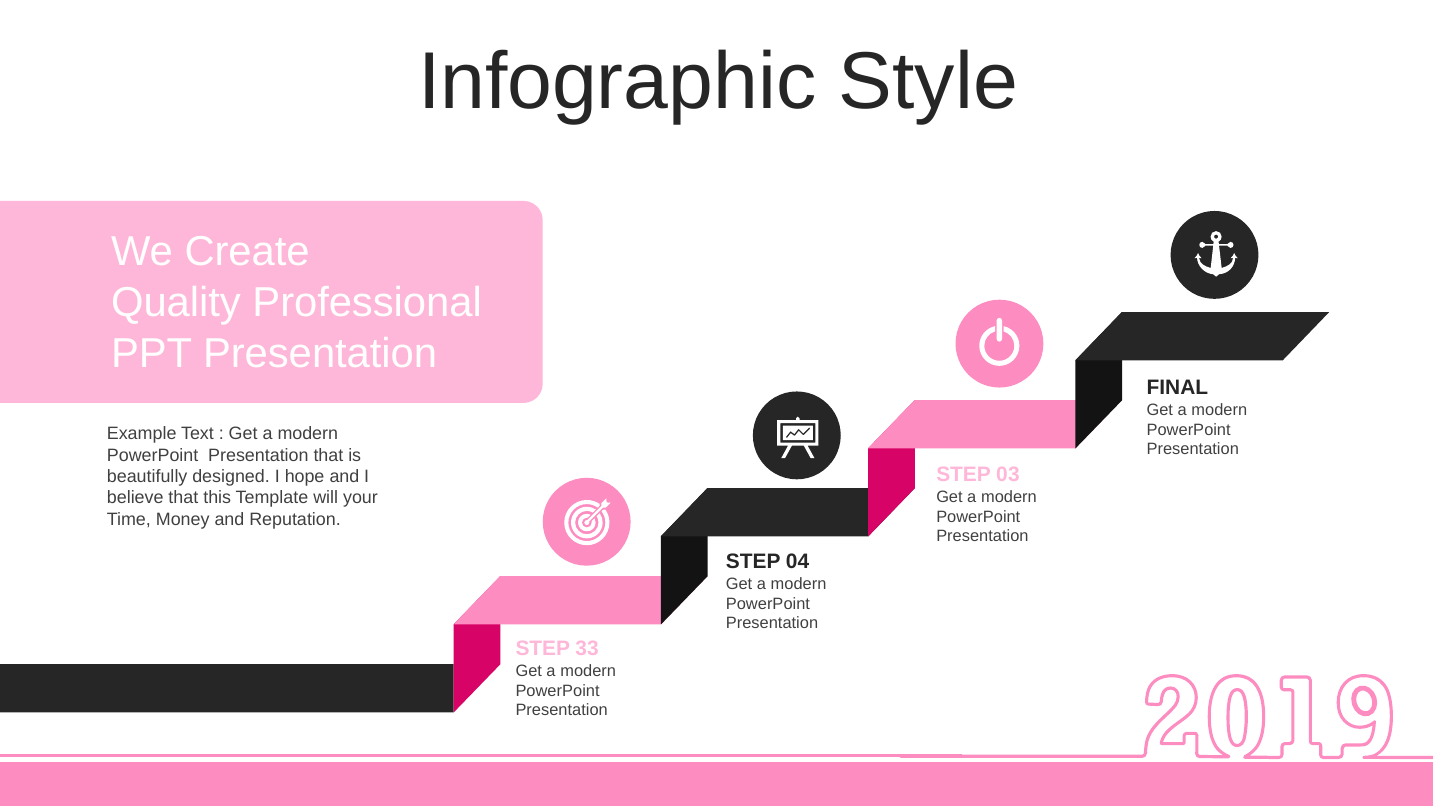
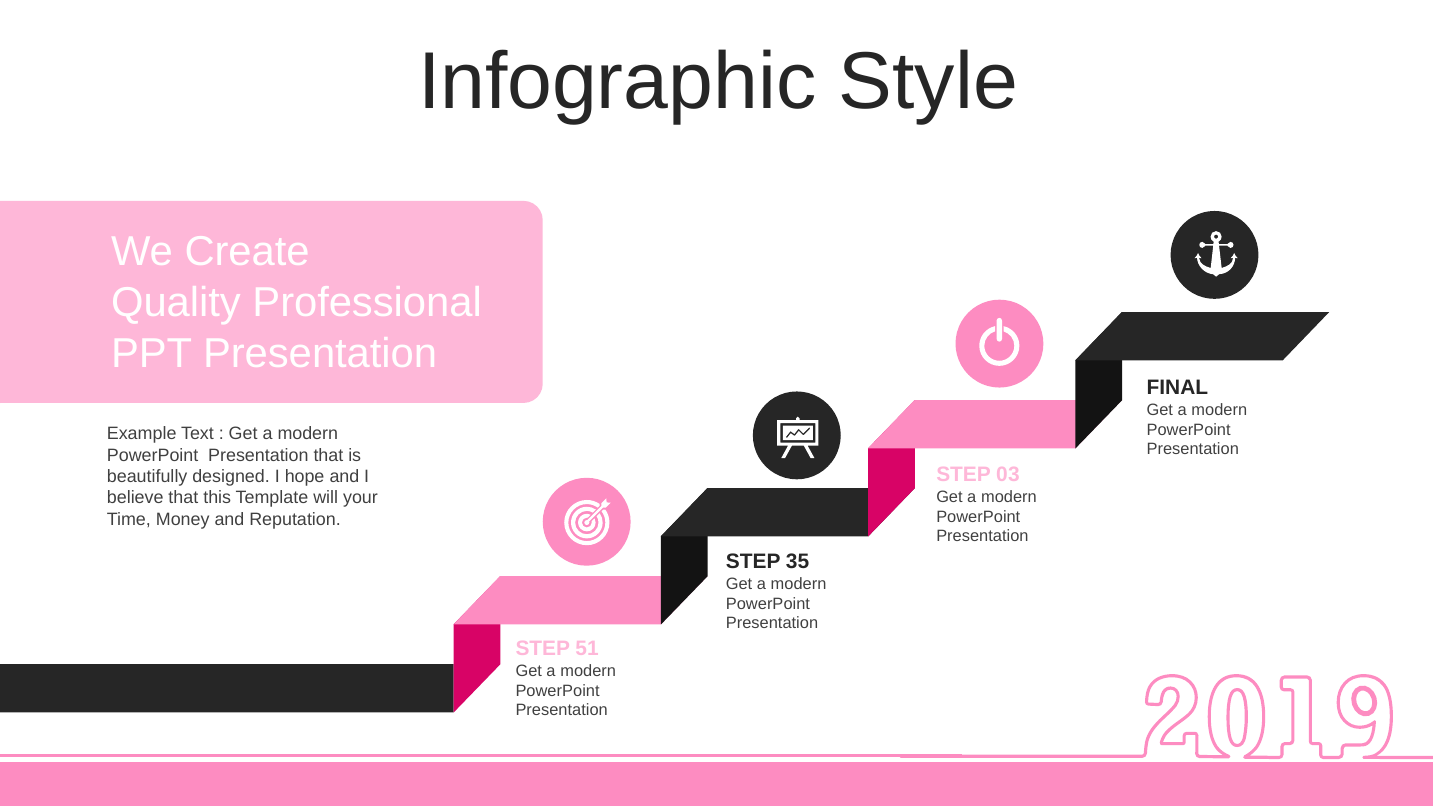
04: 04 -> 35 (798, 562)
33: 33 -> 51 (587, 649)
